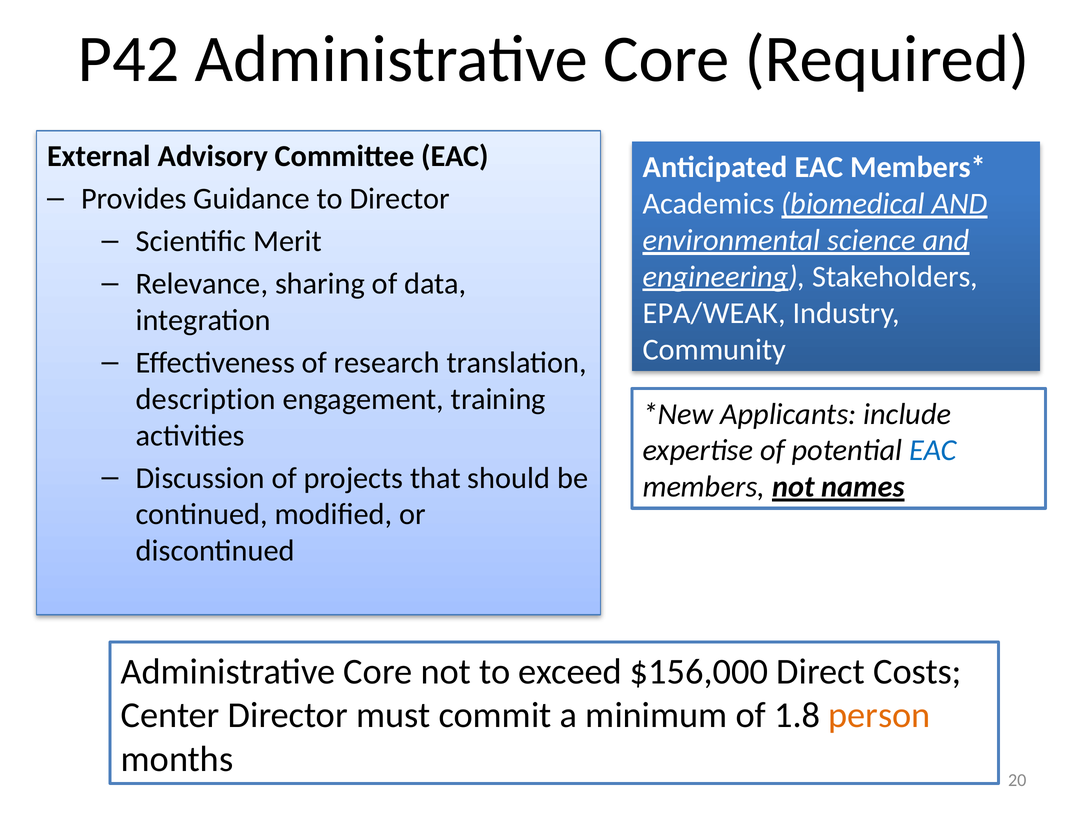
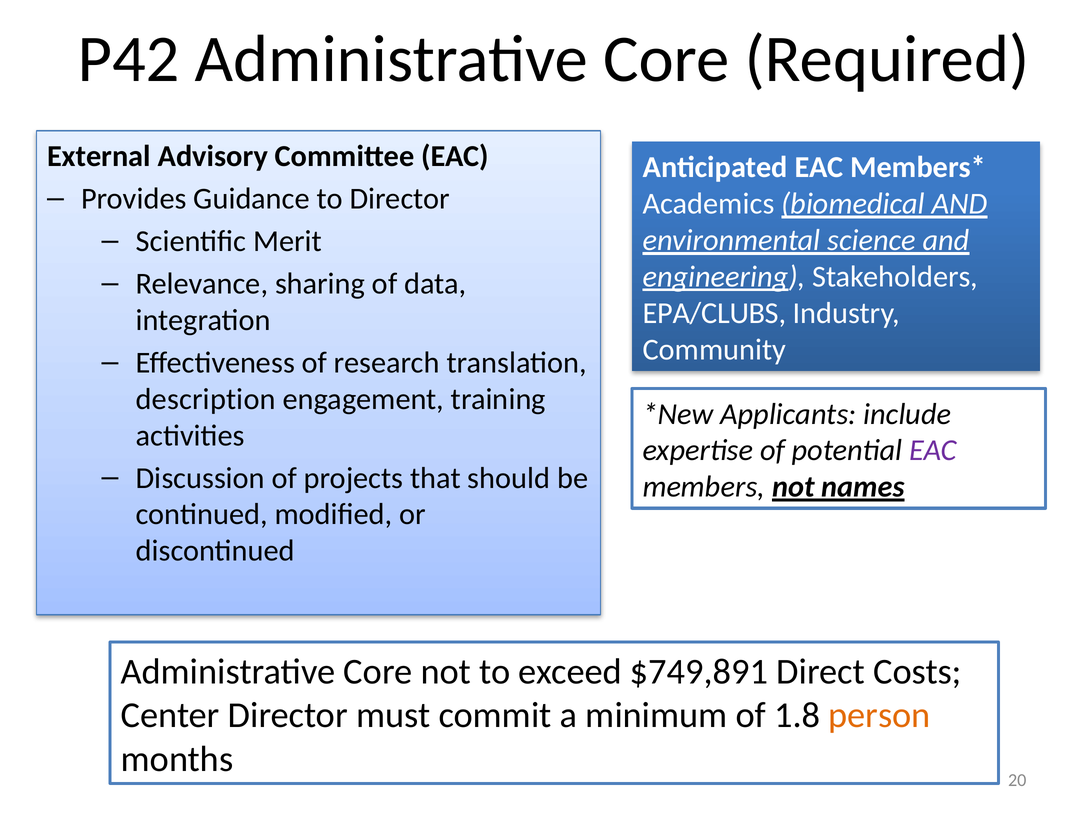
EPA/WEAK: EPA/WEAK -> EPA/CLUBS (714, 313)
EAC colour: blue -> purple (933, 450)
$156,000: $156,000 -> $749,891 (699, 672)
